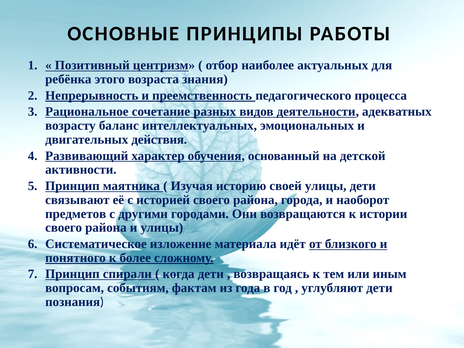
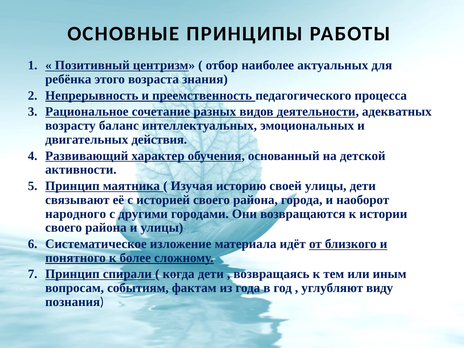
предметов: предметов -> народного (76, 214)
углубляют дети: дети -> виду (380, 288)
